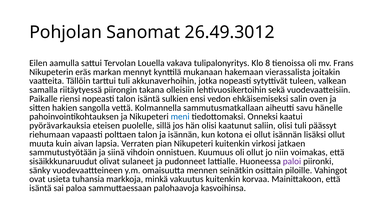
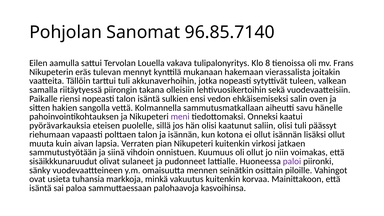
26.49.3012: 26.49.3012 -> 96.85.7140 (230, 32)
markan: markan -> tulevan (107, 72)
meni colour: blue -> purple (180, 117)
